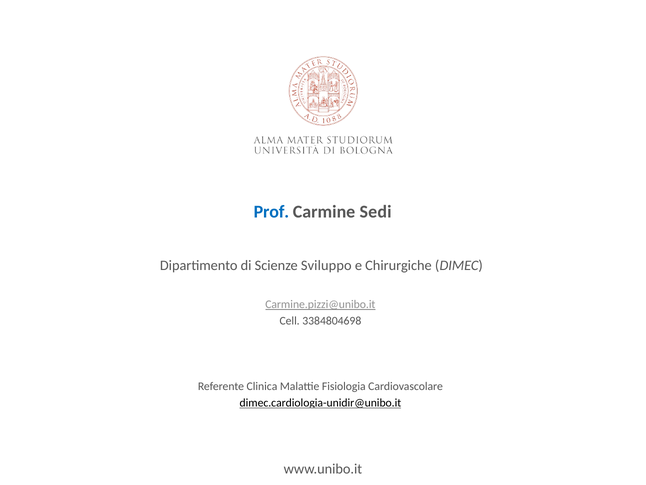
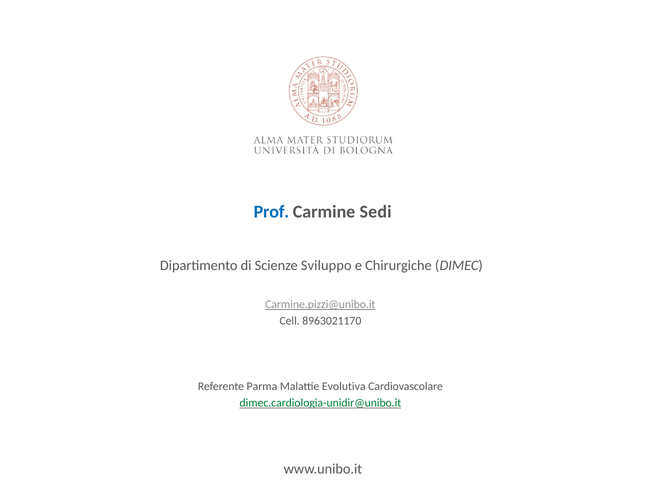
3384804698: 3384804698 -> 8963021170 (332, 321)
Clinica: Clinica -> Parma (262, 386)
Fisiologia: Fisiologia -> Evolutiva (344, 386)
dimec.cardiologia-unidir@unibo.it colour: black -> green (320, 402)
